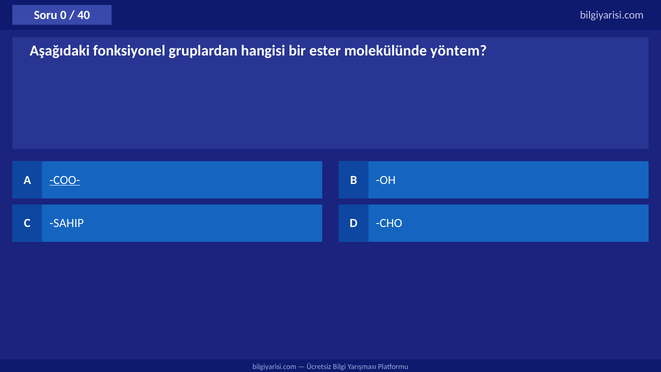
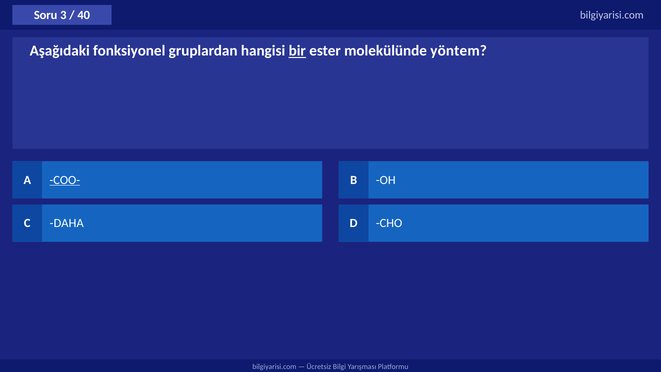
0: 0 -> 3 (63, 15)
bir underline: none -> present (297, 51)
SAHIP: SAHIP -> DAHA (67, 223)
